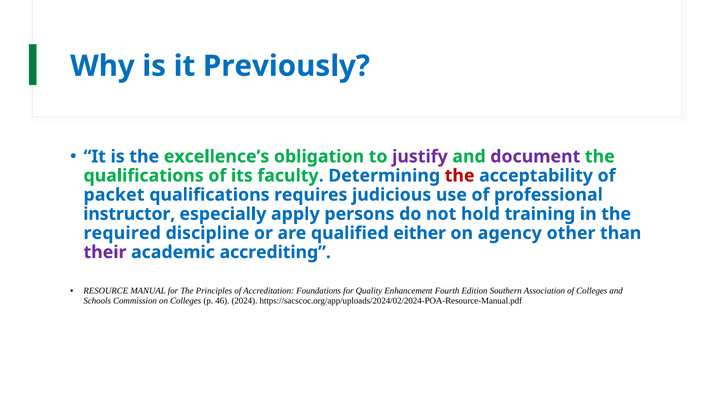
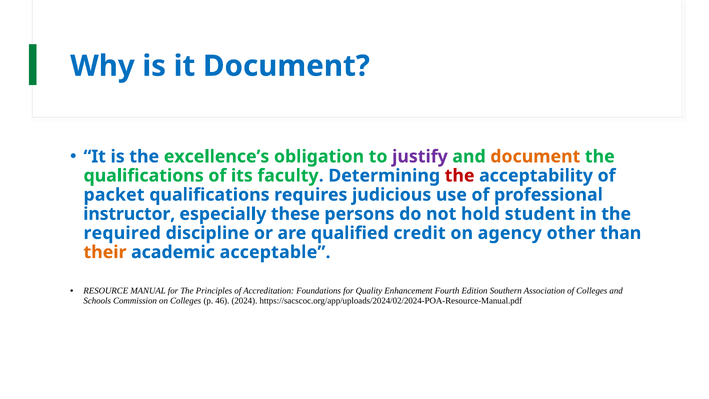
it Previously: Previously -> Document (286, 66)
document colour: purple -> orange (535, 156)
apply: apply -> these (295, 214)
training: training -> student (540, 214)
either: either -> credit (419, 233)
their colour: purple -> orange (105, 252)
accrediting: accrediting -> acceptable (275, 252)
